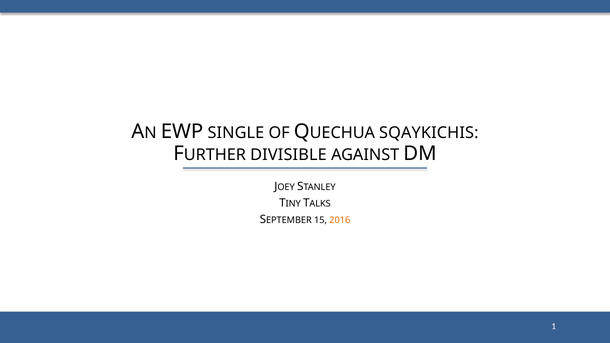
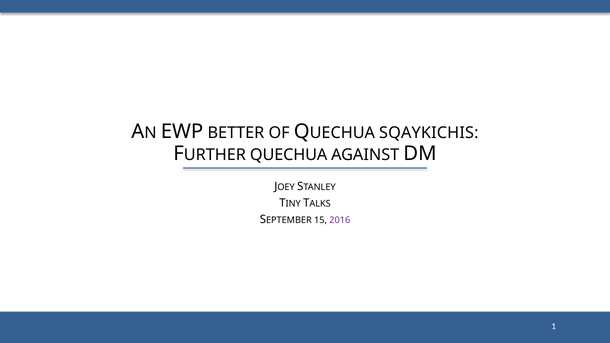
SINGLE: SINGLE -> BETTER (236, 133)
DIVISIBLE: DIVISIBLE -> QUECHUA (289, 155)
2016 colour: orange -> purple (340, 220)
